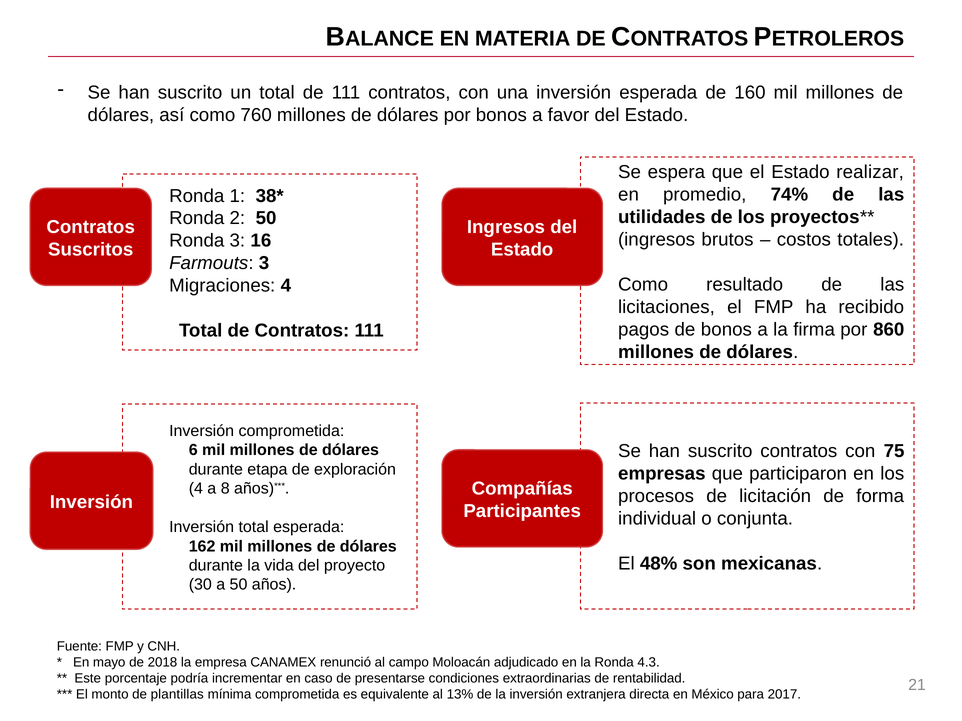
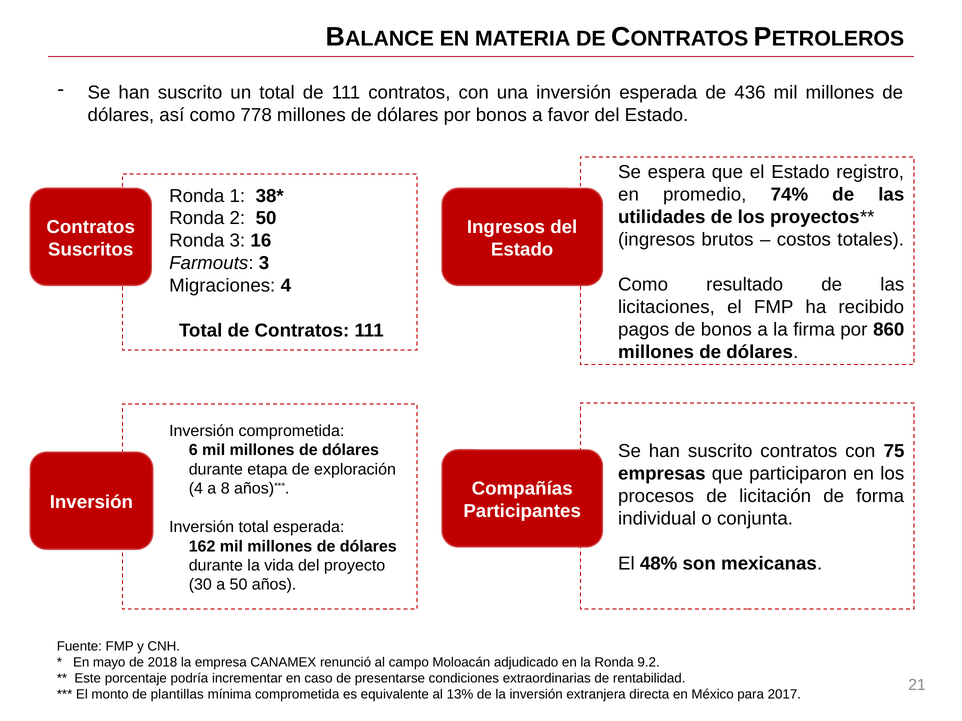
160: 160 -> 436 (750, 93)
760: 760 -> 778 (256, 115)
realizar: realizar -> registro (870, 172)
4.3: 4.3 -> 9.2 (649, 663)
